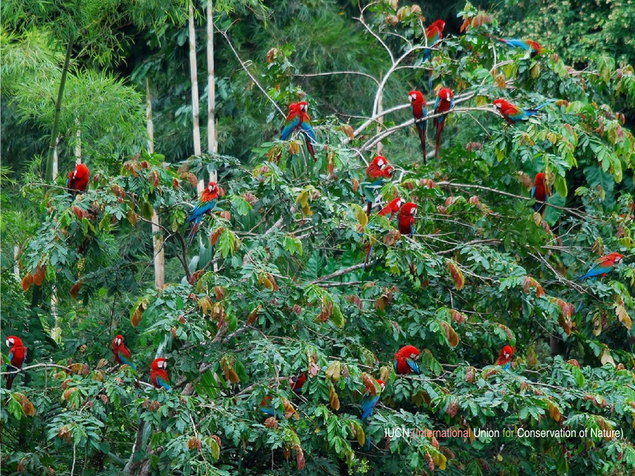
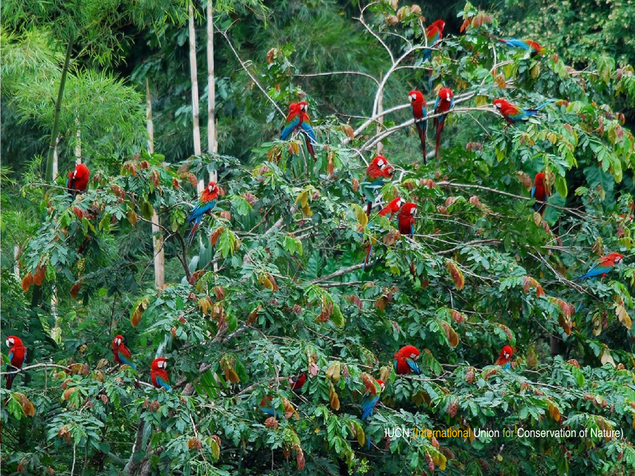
International colour: pink -> yellow (442, 433)
